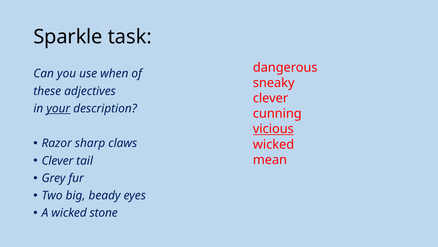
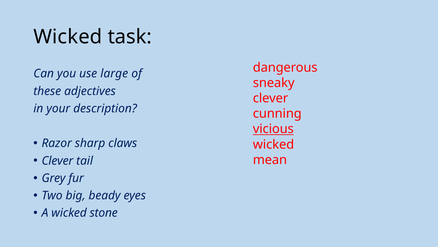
Sparkle: Sparkle -> Wicked (68, 37)
when: when -> large (114, 74)
your underline: present -> none (58, 108)
